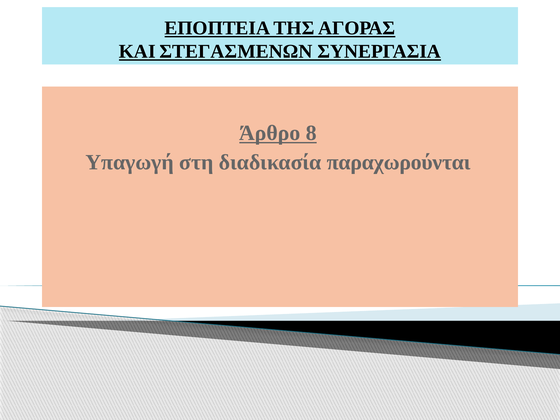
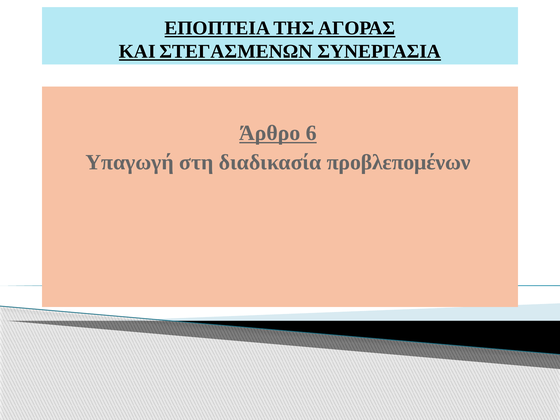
8: 8 -> 6 (311, 133)
παραχωρούνται: παραχωρούνται -> προβλεπομένων (399, 162)
